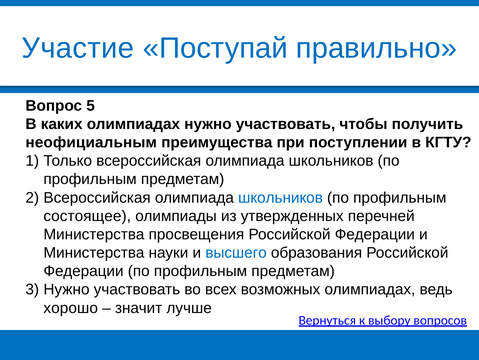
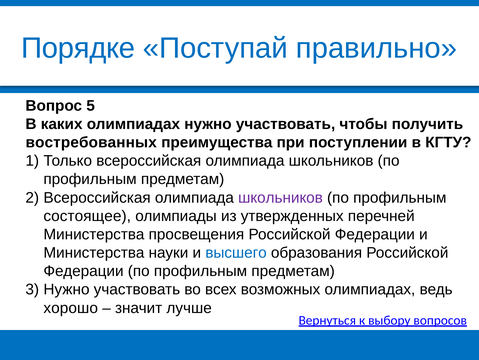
Участие: Участие -> Порядке (78, 48)
неофициальным: неофициальным -> востребованных (91, 142)
школьников colour: blue -> purple (280, 197)
